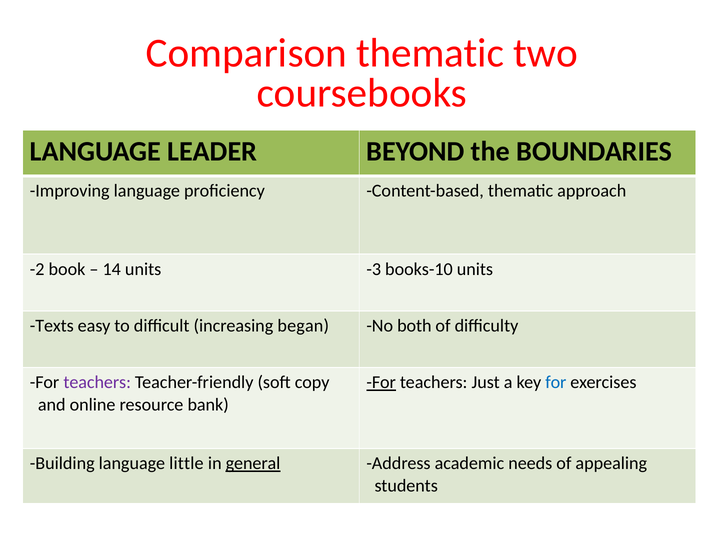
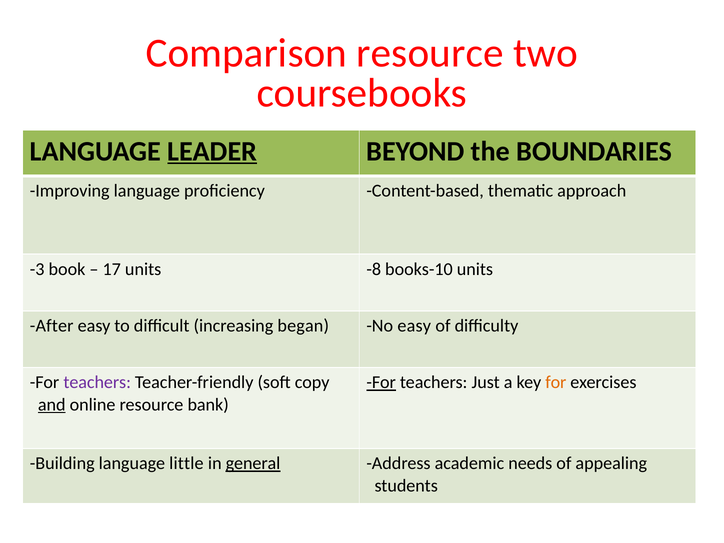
Comparison thematic: thematic -> resource (430, 53)
LEADER underline: none -> present (212, 151)
-2: -2 -> -3 (37, 269)
14: 14 -> 17 (112, 269)
-3: -3 -> -8 (374, 269)
Texts: Texts -> After (52, 326)
No both: both -> easy (414, 326)
for colour: blue -> orange (556, 382)
and underline: none -> present (52, 405)
